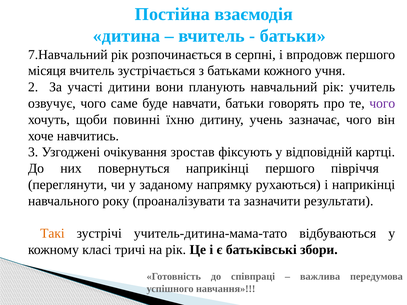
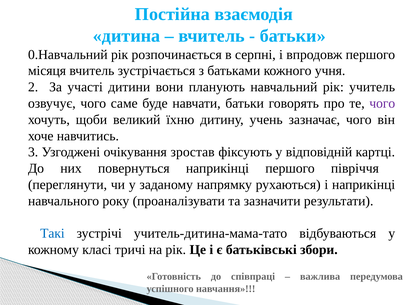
7.Навчальний: 7.Навчальний -> 0.Навчальний (68, 55)
повинні: повинні -> великий (137, 120)
Такі colour: orange -> blue (52, 234)
